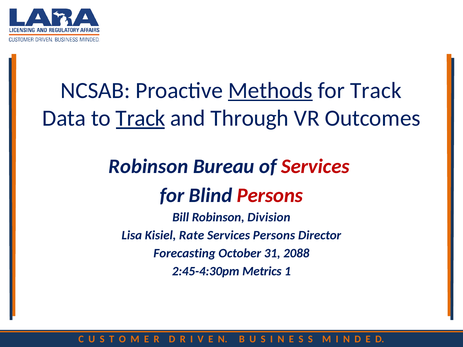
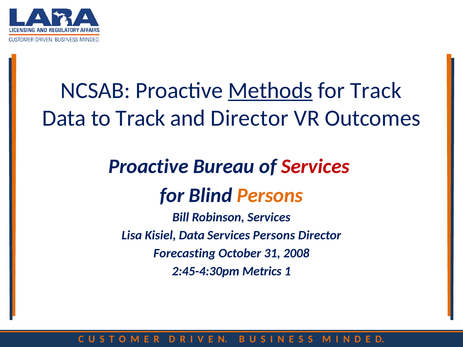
Track underline: present -> none (141, 118)
and Through: Through -> Director (250, 118)
Robinson: Robinson -> Proactive (148, 167)
Persons colour: red -> orange (270, 195)
Robinson Division: Division -> Services (269, 218)
Kisiel Rate: Rate -> Data (192, 236)
2088: 2088 -> 2008 (296, 254)
